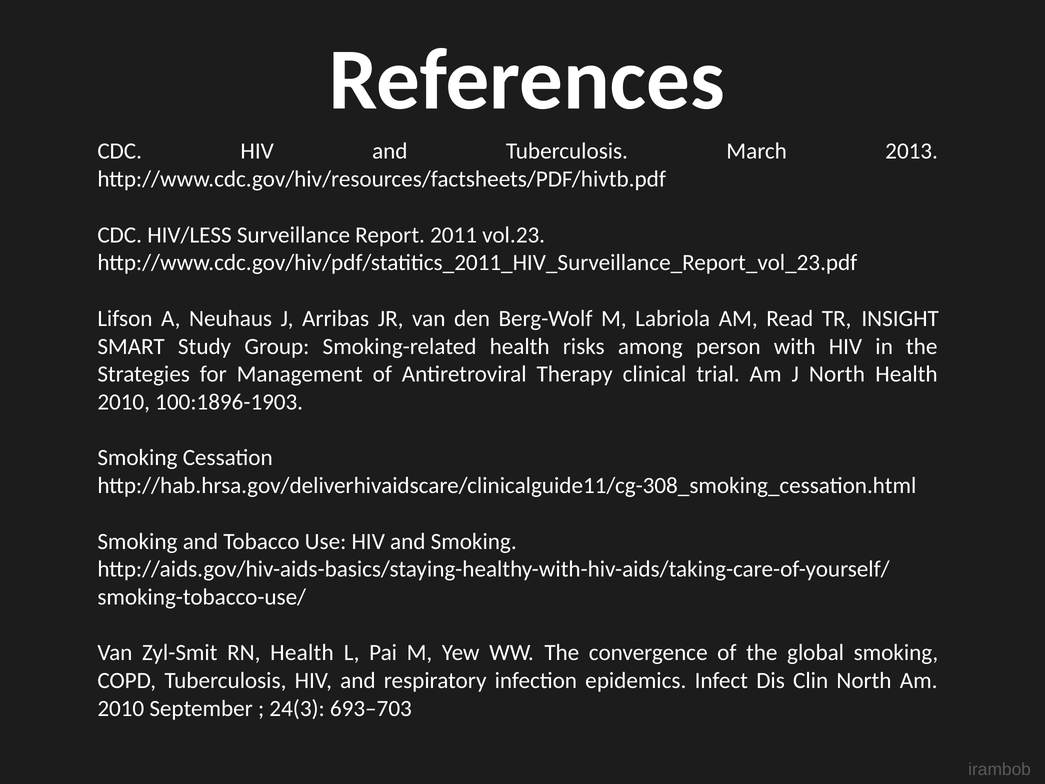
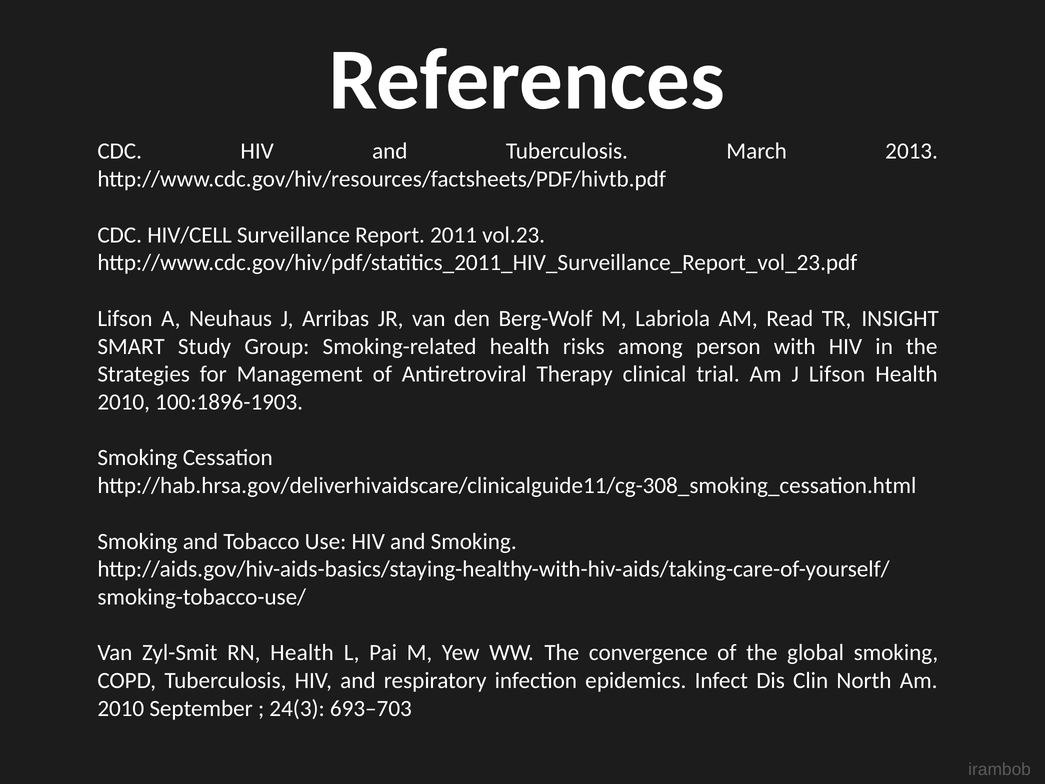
HIV/LESS: HIV/LESS -> HIV/CELL (190, 235)
J North: North -> Lifson (837, 374)
